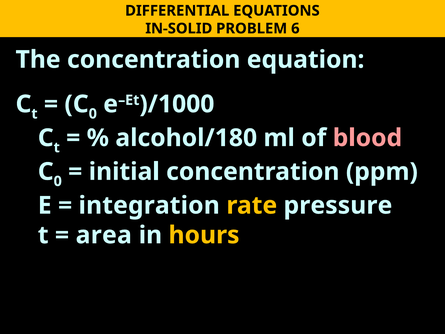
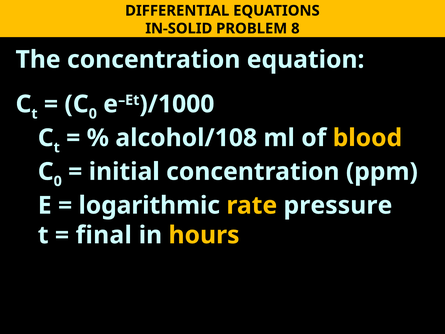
6: 6 -> 8 (295, 28)
alcohol/180: alcohol/180 -> alcohol/108 (186, 138)
blood colour: pink -> yellow (367, 138)
integration: integration -> logarithmic (149, 205)
area: area -> final (104, 235)
